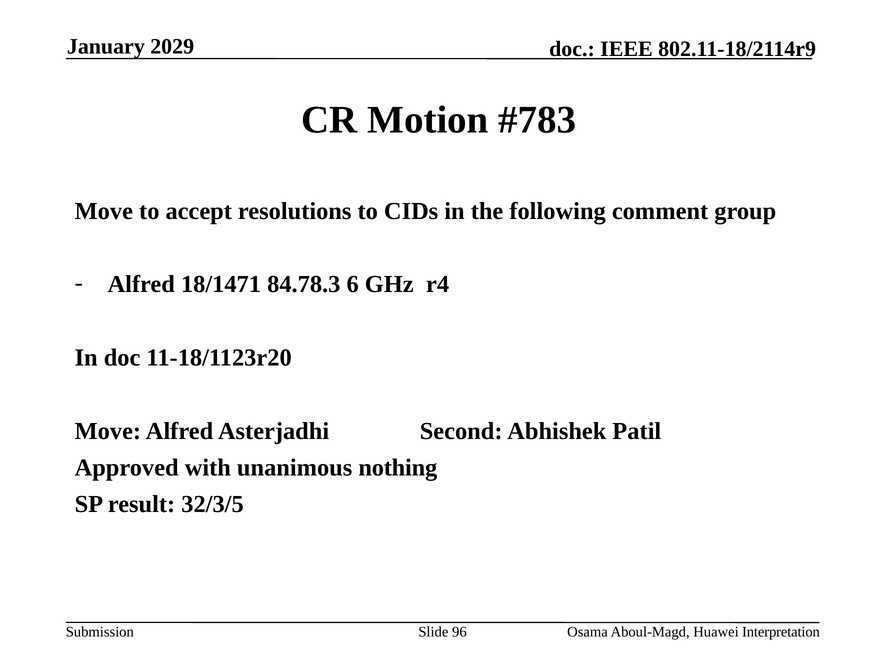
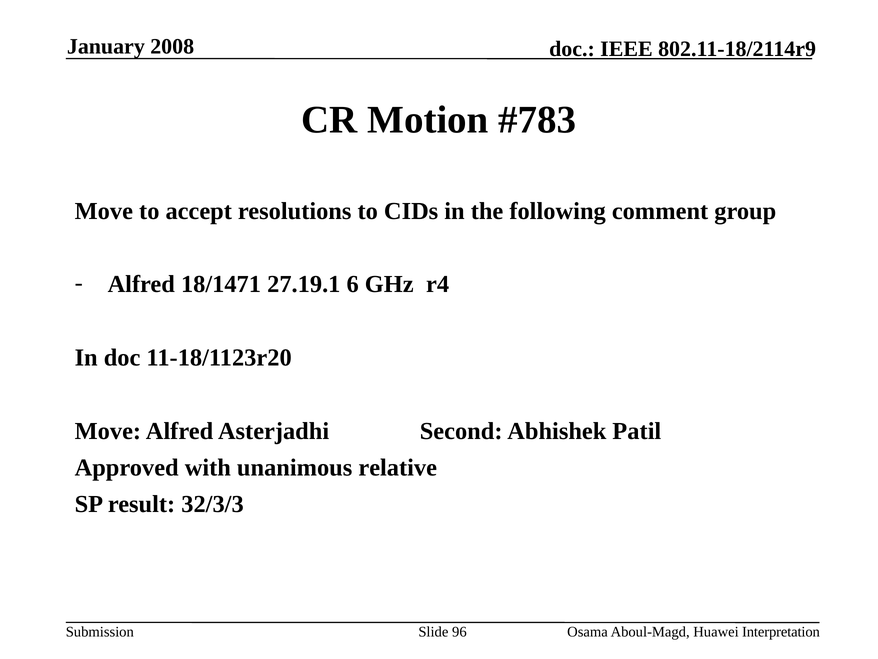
2029: 2029 -> 2008 (172, 47)
84.78.3: 84.78.3 -> 27.19.1 (304, 284)
nothing: nothing -> relative (398, 467)
32/3/5: 32/3/5 -> 32/3/3 (213, 504)
